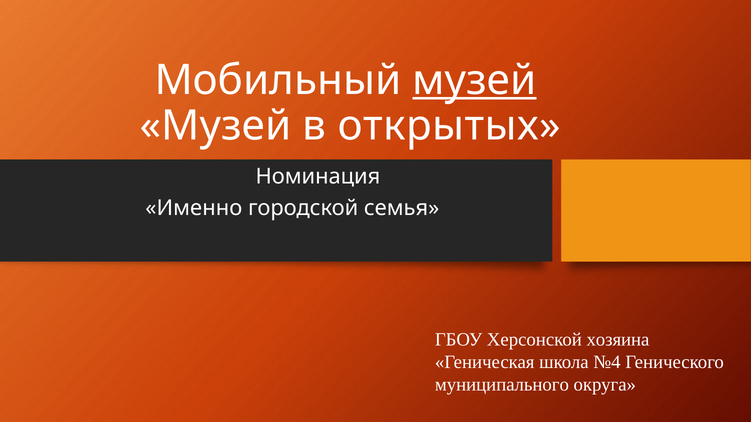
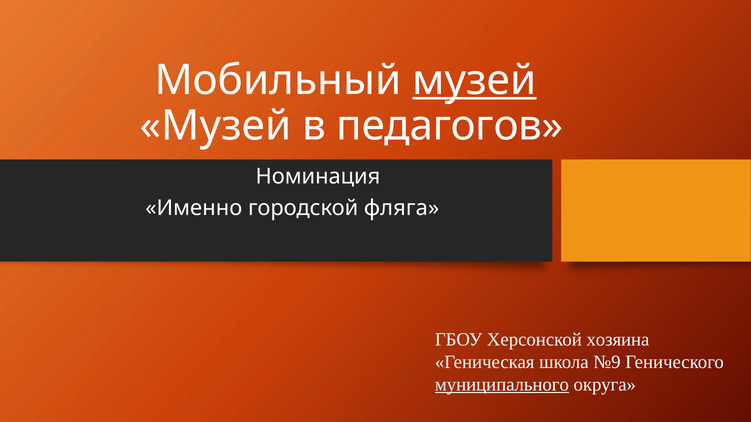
открытых: открытых -> педагогов (450, 126)
семья: семья -> фляга (402, 208)
№4: №4 -> №9 (607, 362)
муниципального underline: none -> present (502, 385)
